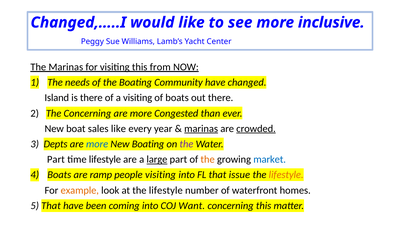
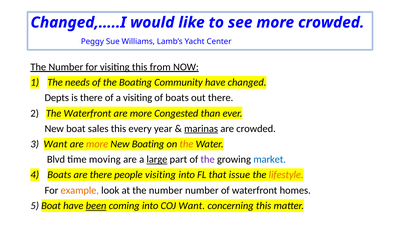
more inclusive: inclusive -> crowded (331, 22)
Marinas: Marinas -> Number (66, 67)
Island: Island -> Depts (57, 98)
The Concerning: Concerning -> Waterfront (87, 113)
sales like: like -> this (119, 129)
crowded underline: present -> none (256, 129)
3 Depts: Depts -> Want (55, 144)
more colour: blue -> orange (97, 144)
the colour: purple -> orange (186, 144)
Part: Part -> Blvd (56, 159)
time lifestyle: lifestyle -> moving (105, 159)
the colour: orange -> purple (208, 159)
are ramp: ramp -> there (101, 175)
at the lifestyle: lifestyle -> number (166, 190)
5 That: That -> Boat (51, 206)
been underline: none -> present (96, 206)
